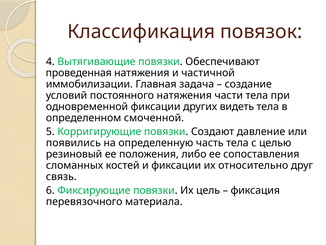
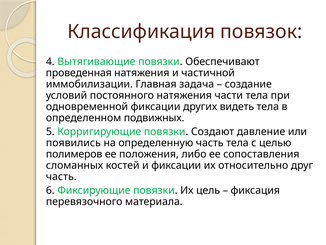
смоченной: смоченной -> подвижных (154, 118)
резиновый: резиновый -> полимеров (74, 154)
связь: связь -> часть (61, 176)
